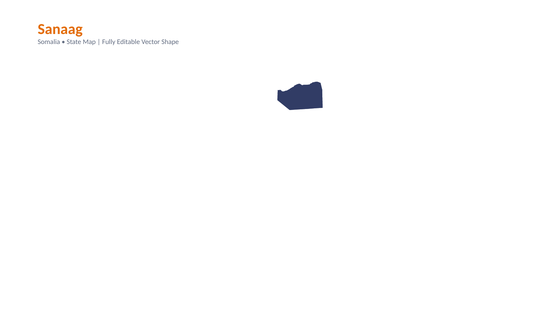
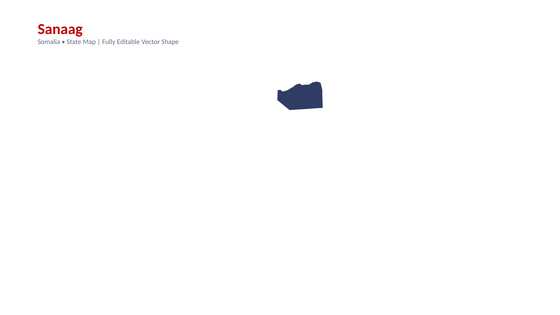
Sanaag colour: orange -> red (60, 29)
